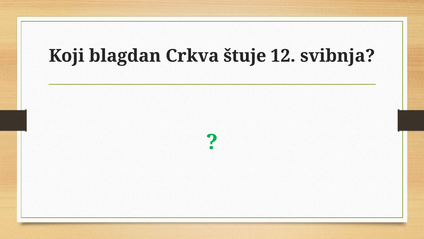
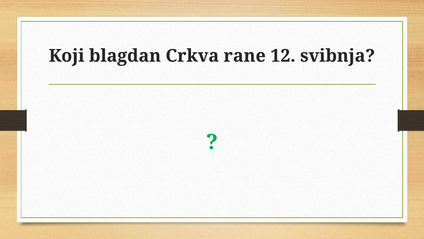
štuje: štuje -> rane (245, 56)
